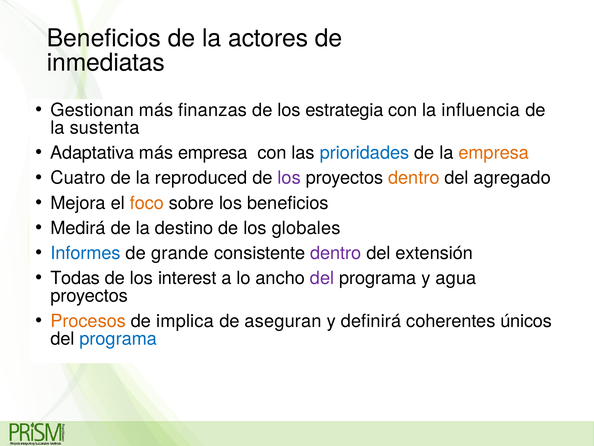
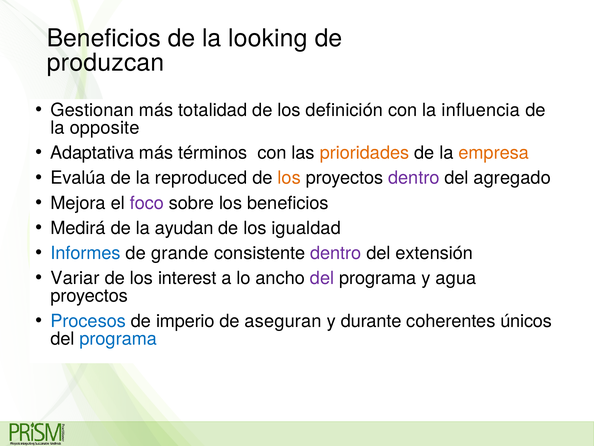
actores: actores -> looking (268, 38)
inmediatas: inmediatas -> produzcan (106, 63)
finanzas: finanzas -> totalidad (213, 110)
estrategia: estrategia -> definición (344, 110)
sustenta: sustenta -> opposite (105, 128)
más empresa: empresa -> términos (213, 153)
prioridades colour: blue -> orange (365, 153)
Cuatro: Cuatro -> Evalúa (78, 178)
los colour: purple -> orange (289, 178)
dentro colour: orange -> purple (414, 178)
foco colour: orange -> purple (147, 203)
destino: destino -> ayudan (184, 228)
globales: globales -> igualdad (306, 228)
Todas: Todas -> Variar (75, 278)
Procesos colour: orange -> blue (88, 321)
implica: implica -> imperio (185, 321)
definirá: definirá -> durante (371, 321)
